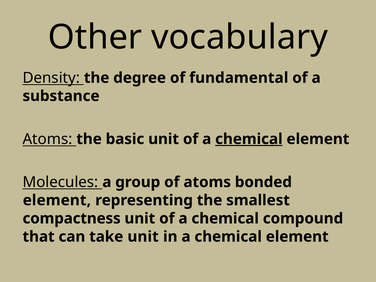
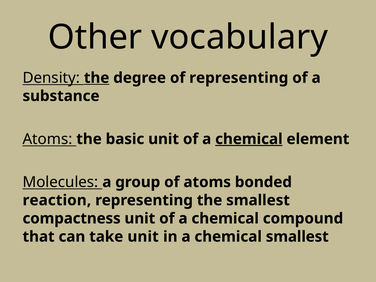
the underline: none -> present (97, 78)
of fundamental: fundamental -> representing (239, 78)
element: element -> reaction (57, 200)
in a chemical element: element -> smallest (297, 237)
